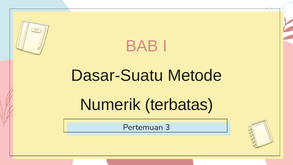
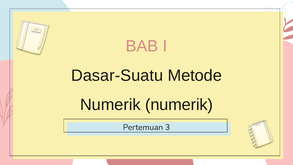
Numerik terbatas: terbatas -> numerik (179, 105)
